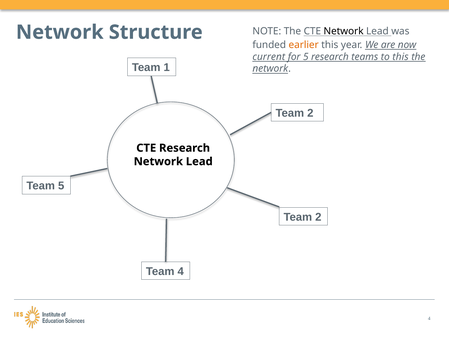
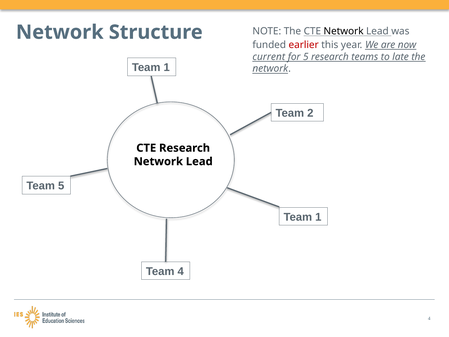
earlier colour: orange -> red (304, 45)
to this: this -> late (401, 57)
2: 2 -> 1 (318, 217)
